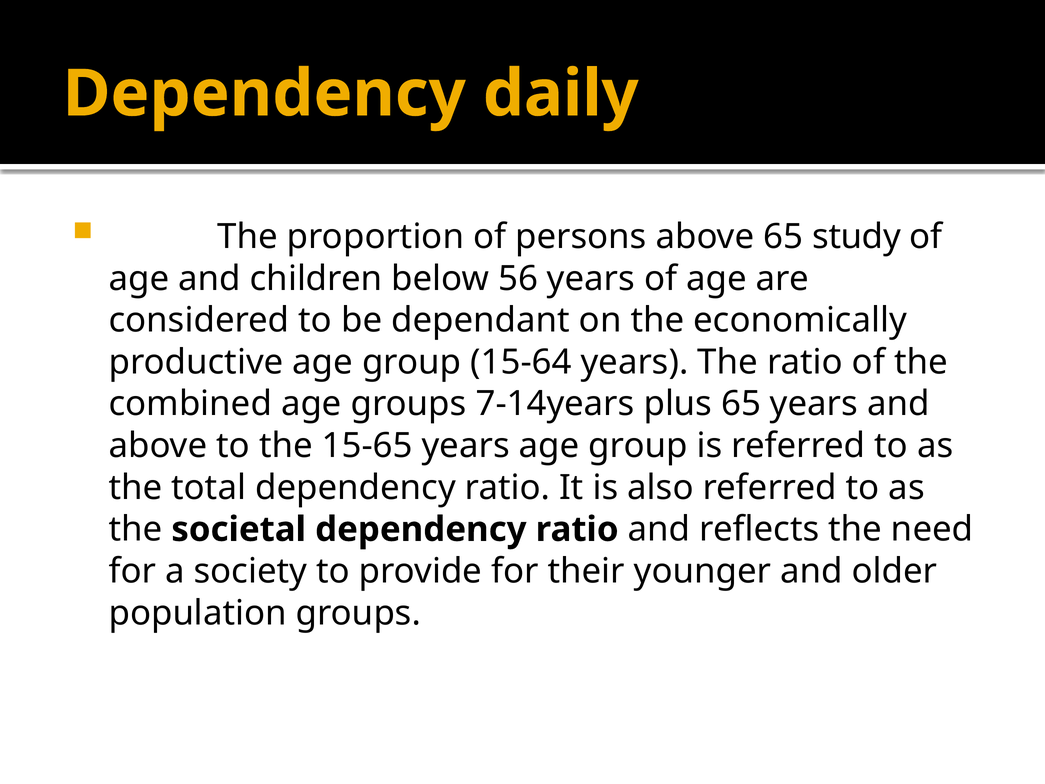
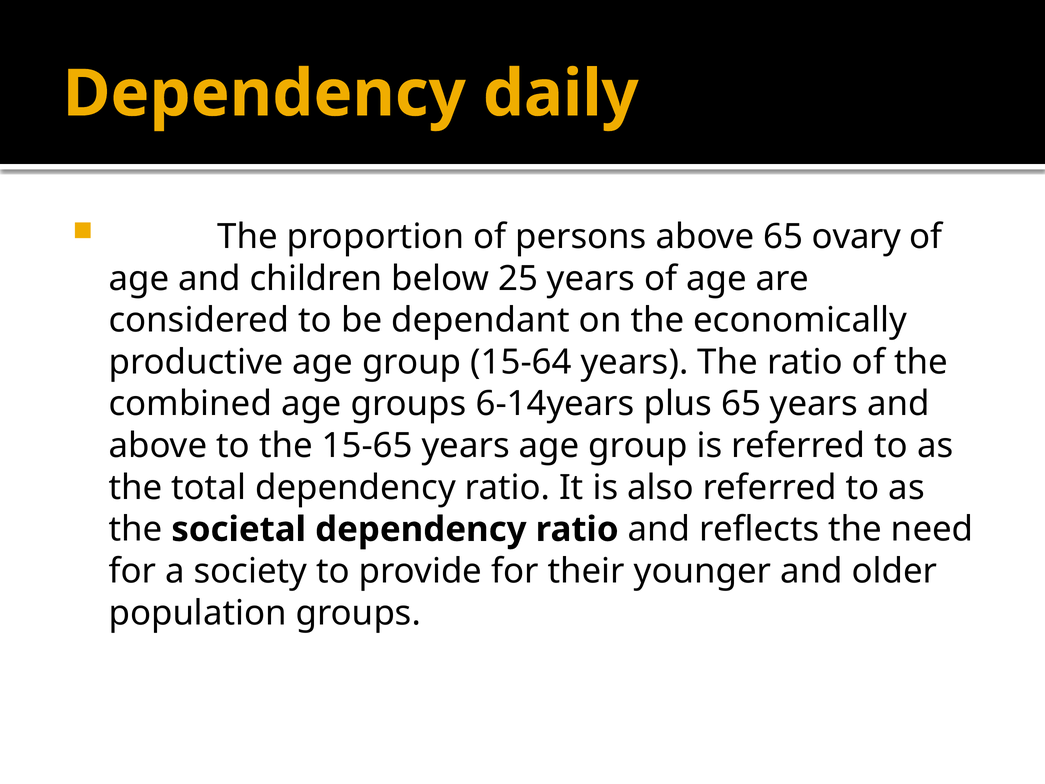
study: study -> ovary (857, 237)
56: 56 -> 25 (518, 278)
7-14years: 7-14years -> 6-14years (555, 404)
